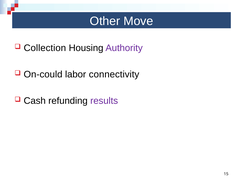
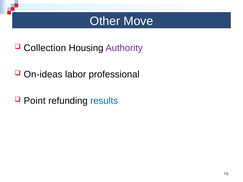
On-could: On-could -> On-ideas (43, 75)
connectivity: connectivity -> professional (114, 75)
Cash: Cash -> Point (35, 101)
results colour: purple -> blue (104, 101)
